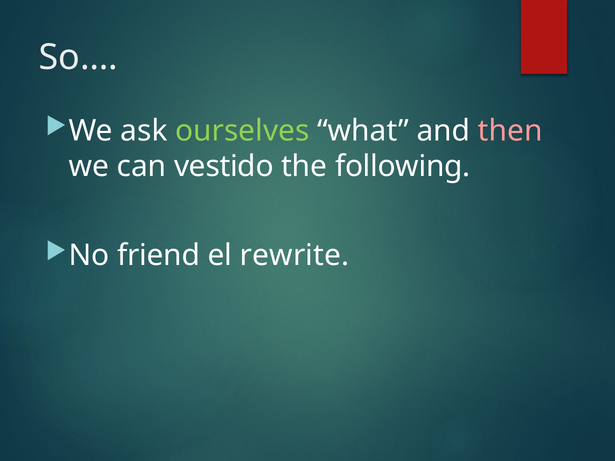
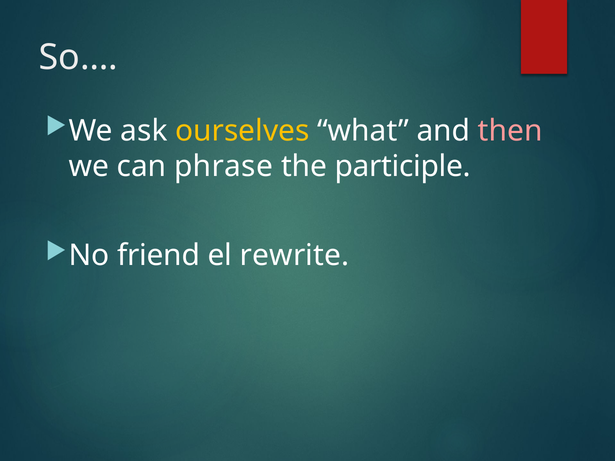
ourselves colour: light green -> yellow (242, 131)
vestido: vestido -> phrase (224, 167)
following: following -> participle (403, 167)
